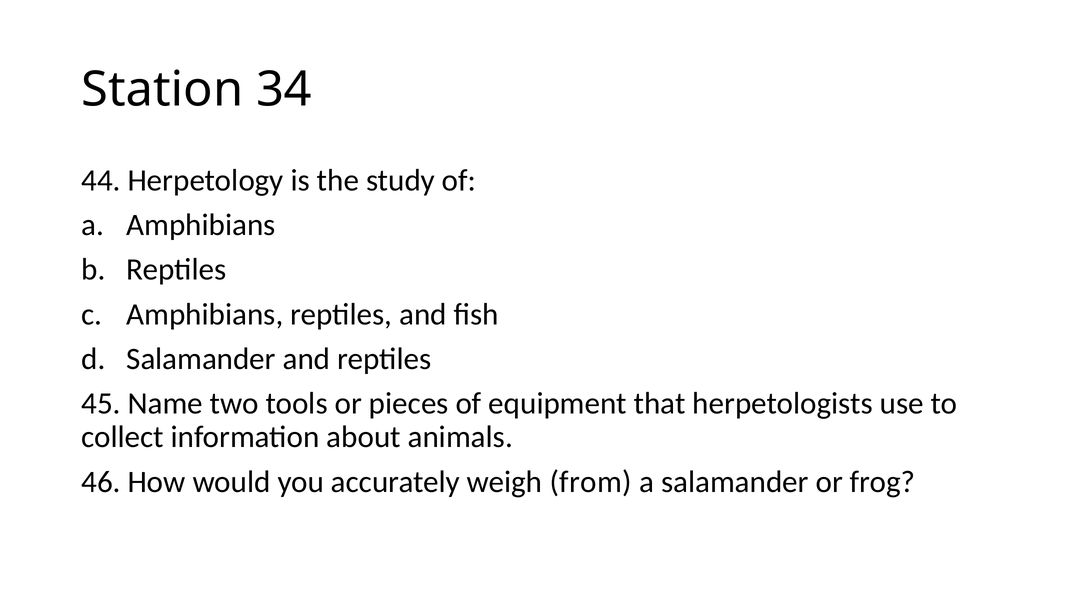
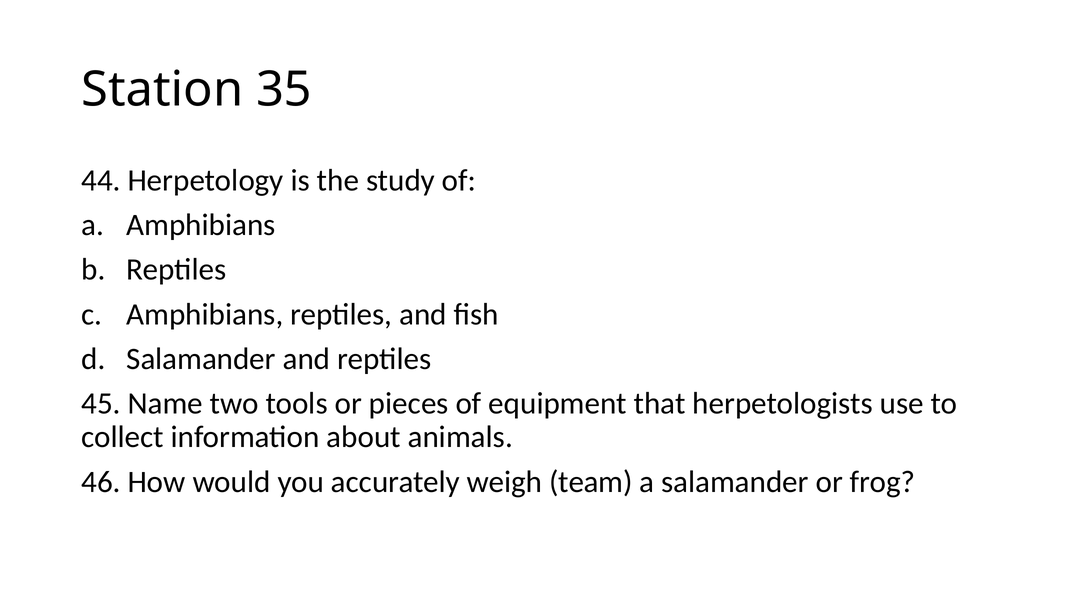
34: 34 -> 35 (284, 90)
from: from -> team (591, 482)
